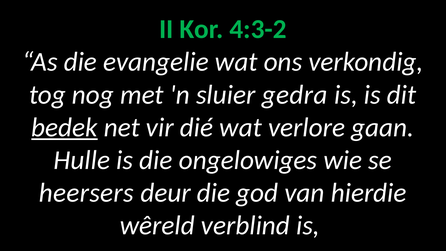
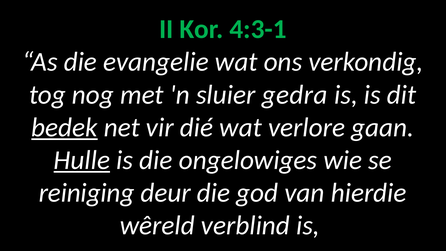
4:3-2: 4:3-2 -> 4:3-1 (258, 29)
Hulle underline: none -> present (82, 160)
heersers: heersers -> reiniging (87, 193)
